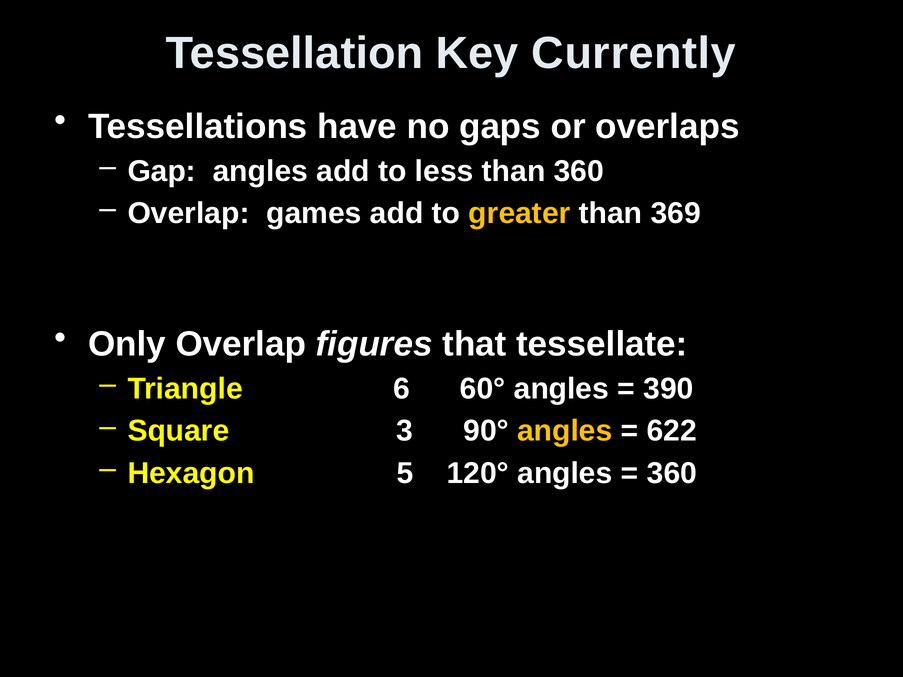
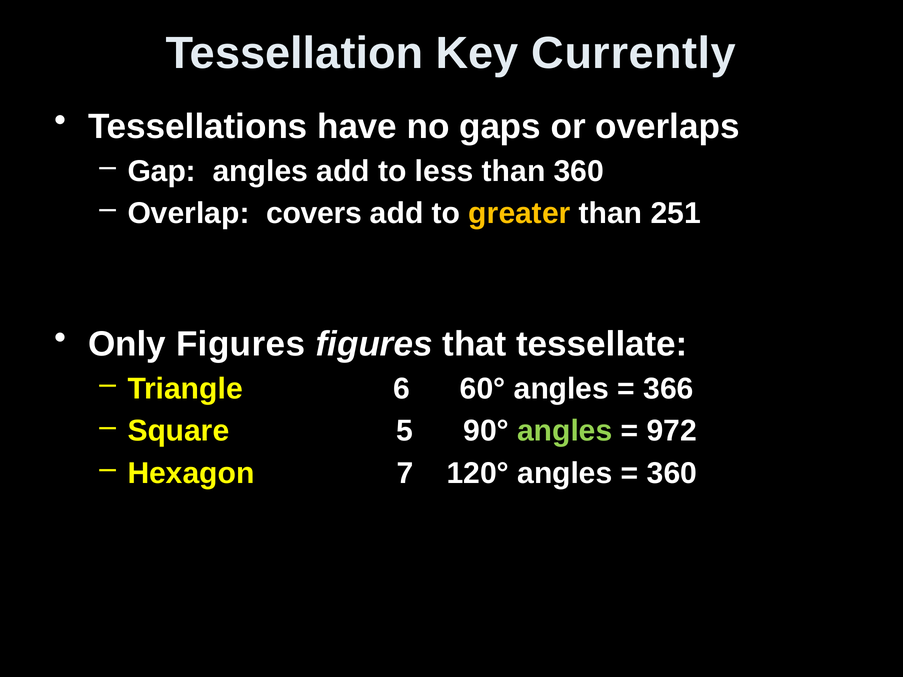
games: games -> covers (314, 213)
369: 369 -> 251 (676, 213)
Only Overlap: Overlap -> Figures (241, 344)
390: 390 -> 366 (668, 389)
3: 3 -> 5 (405, 431)
angles colour: yellow -> light green (565, 431)
622: 622 -> 972 (672, 431)
5: 5 -> 7 (405, 473)
